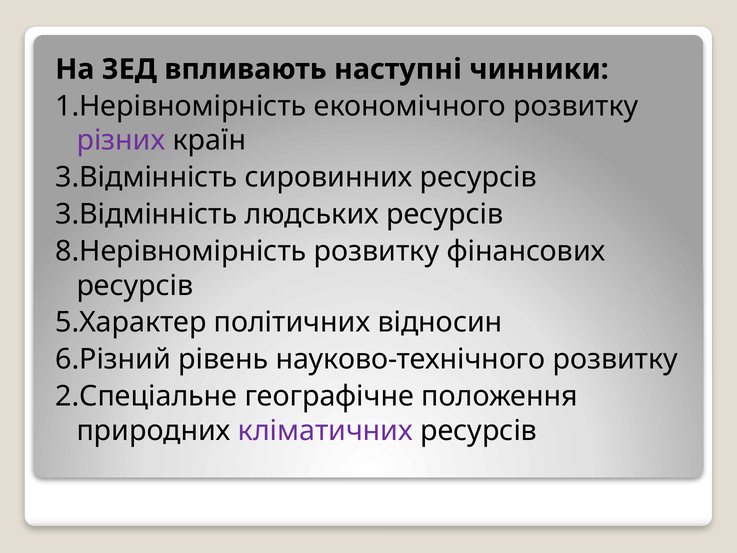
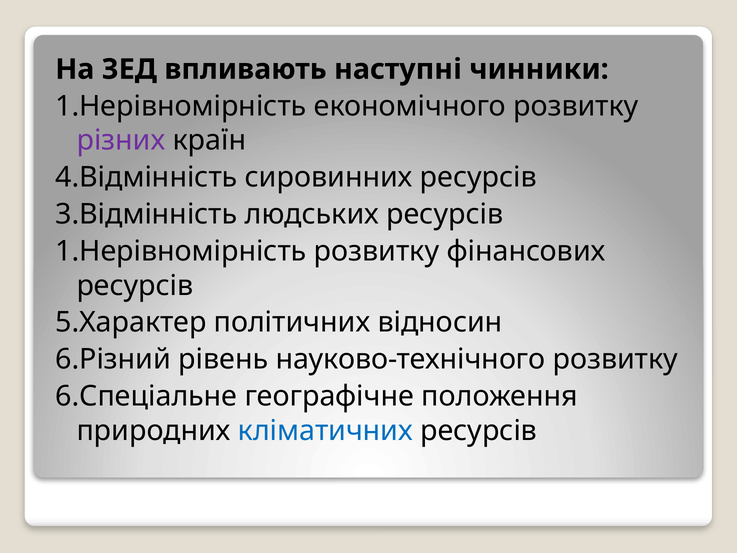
3.Відмінність: 3.Відмінність -> 4.Відмінність (146, 177)
8.Нерівномірність: 8.Нерівномірність -> 1.Нерівномірність (181, 251)
2.Спеціальне: 2.Спеціальне -> 6.Спеціальне (146, 396)
кліматичних colour: purple -> blue (325, 430)
